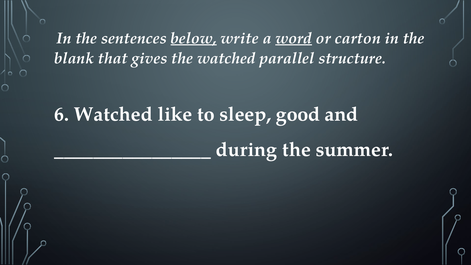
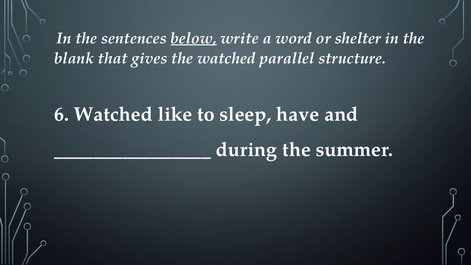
word underline: present -> none (294, 38)
carton: carton -> shelter (358, 38)
good: good -> have (298, 114)
